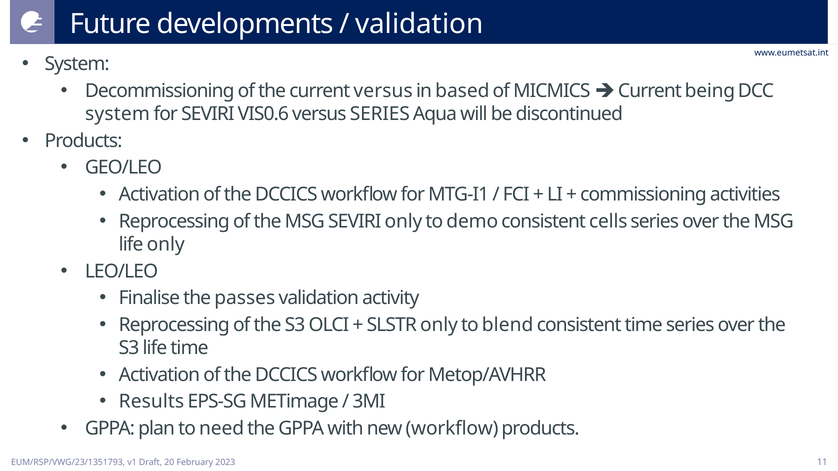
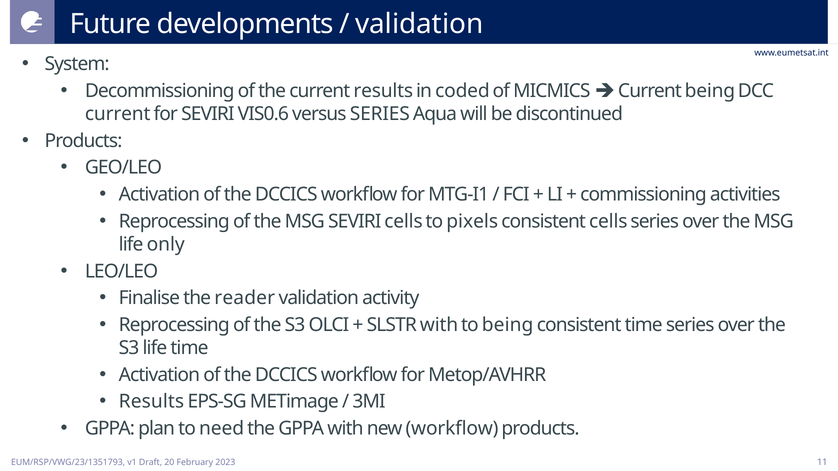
current versus: versus -> results (383, 91)
based: based -> coded (462, 91)
system: system -> current (118, 114)
SEVIRI only: only -> cells (404, 222)
demo: demo -> pixels (472, 222)
passes: passes -> reader (245, 298)
SLSTR only: only -> with (439, 325)
to blend: blend -> being (508, 325)
